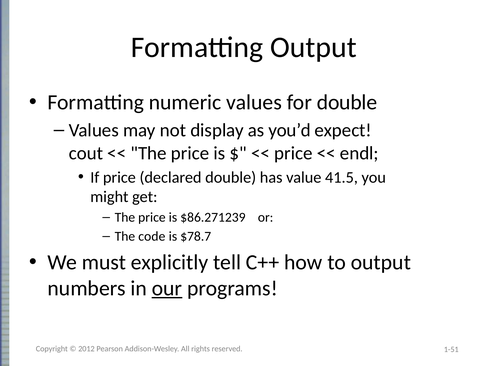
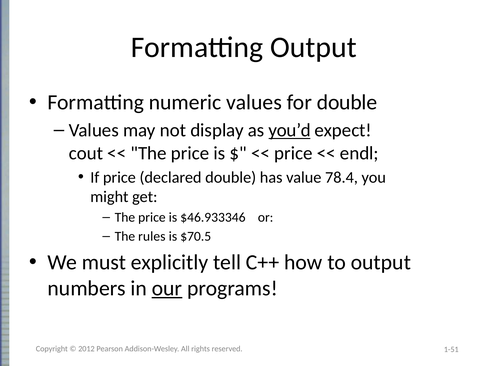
you’d underline: none -> present (290, 130)
41.5: 41.5 -> 78.4 (342, 177)
$86.271239: $86.271239 -> $46.933346 (213, 217)
code: code -> rules (152, 236)
$78.7: $78.7 -> $70.5 (196, 236)
